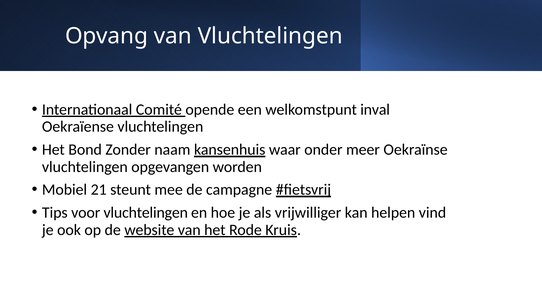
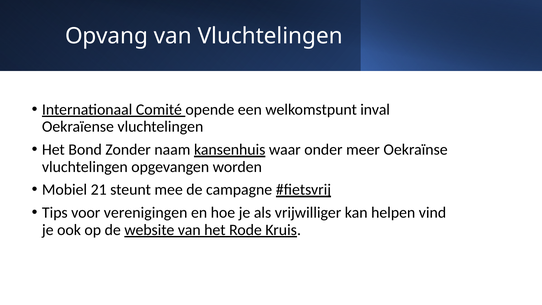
voor vluchtelingen: vluchtelingen -> verenigingen (146, 212)
